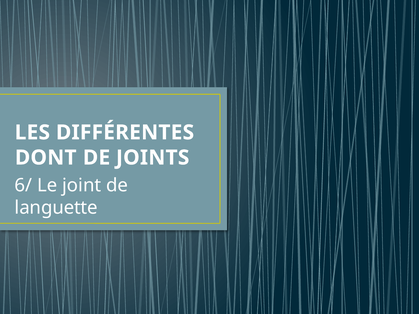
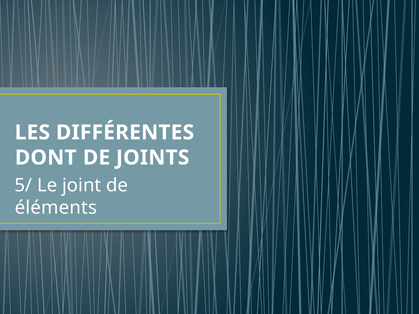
6/: 6/ -> 5/ (23, 186)
languette: languette -> éléments (56, 208)
